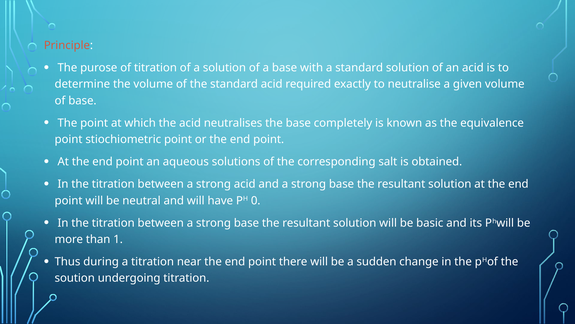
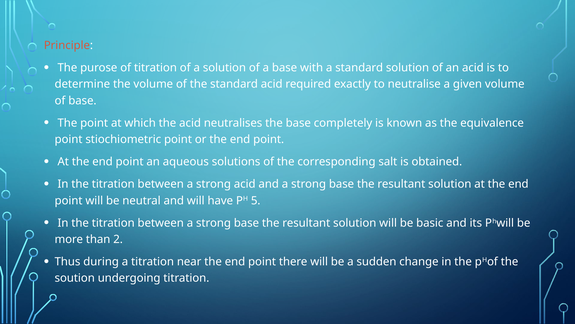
0: 0 -> 5 (256, 200)
1: 1 -> 2 (118, 239)
